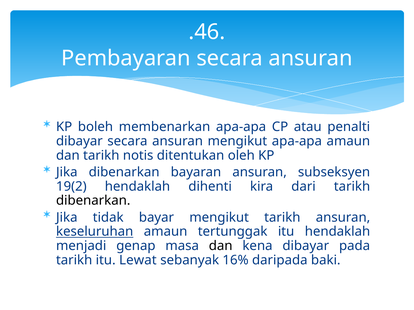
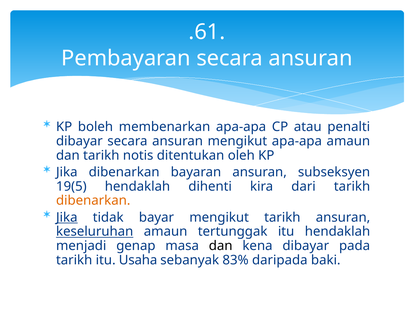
.46: .46 -> .61 (207, 32)
19(2: 19(2 -> 19(5 (71, 187)
dibenarkan colour: black -> orange (93, 201)
Jika underline: none -> present (67, 218)
Lewat: Lewat -> Usaha (138, 261)
16%: 16% -> 83% (236, 261)
